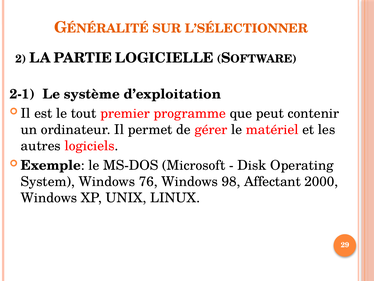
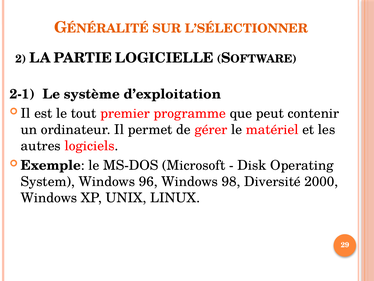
76: 76 -> 96 (148, 181)
Affectant: Affectant -> Diversité (272, 181)
